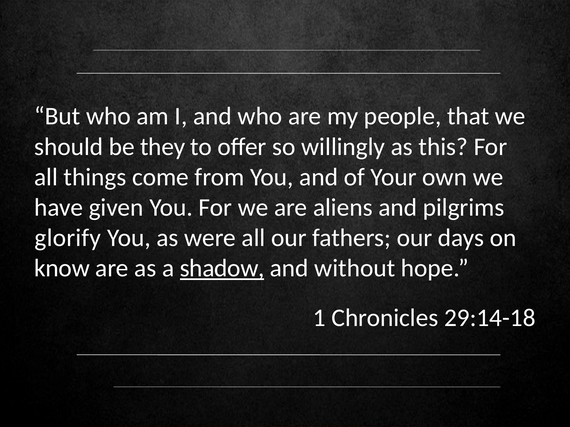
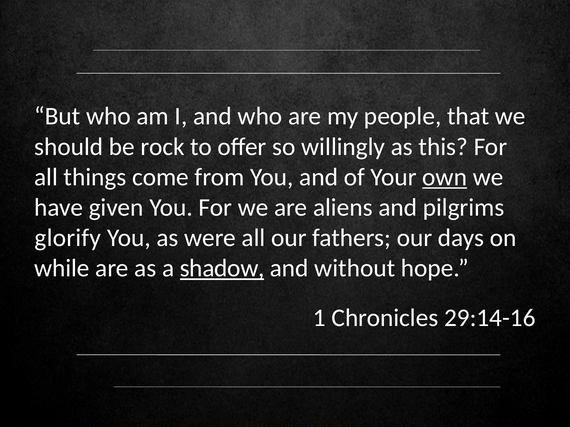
they: they -> rock (163, 147)
own underline: none -> present (445, 177)
know: know -> while (62, 269)
29:14-18: 29:14-18 -> 29:14-16 (490, 318)
